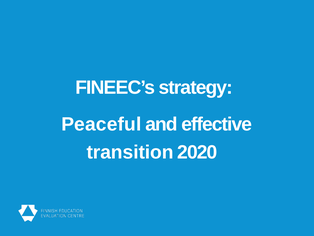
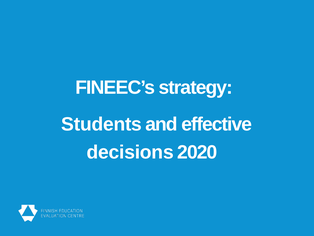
Peaceful: Peaceful -> Students (102, 124)
transition: transition -> decisions (130, 152)
